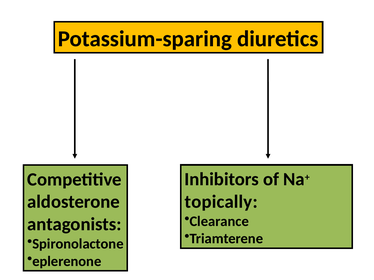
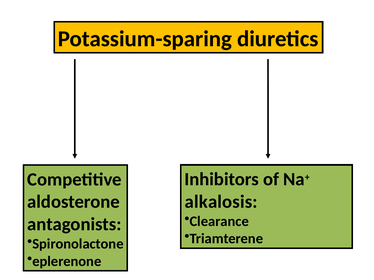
topically: topically -> alkalosis (221, 202)
